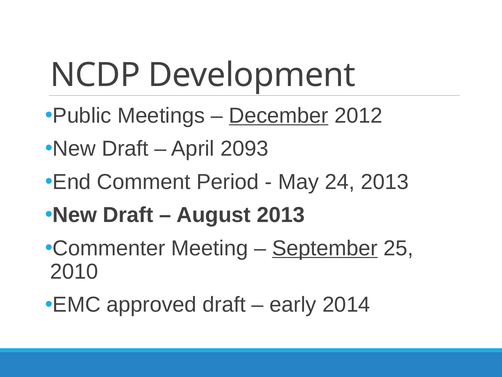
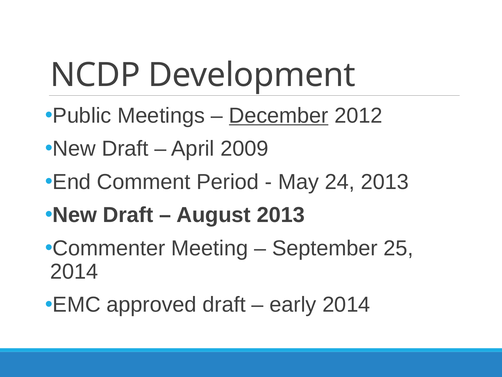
2093: 2093 -> 2009 (244, 149)
September underline: present -> none (325, 248)
2010: 2010 -> 2014 (74, 271)
